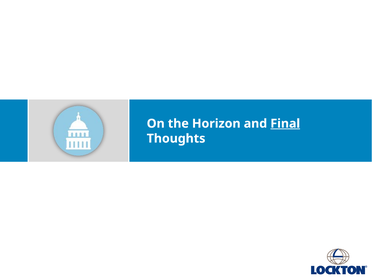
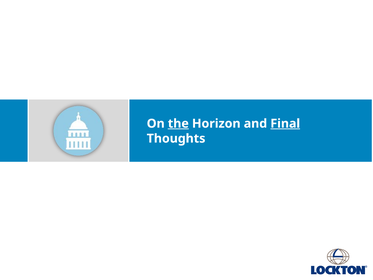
the underline: none -> present (178, 123)
